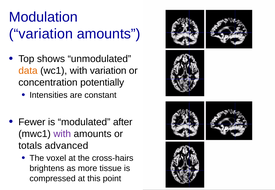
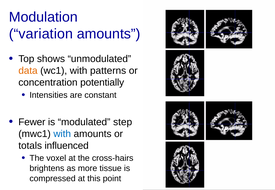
with variation: variation -> patterns (108, 71)
after: after -> step (123, 122)
with colour: purple -> blue (62, 134)
advanced: advanced -> influenced (67, 146)
